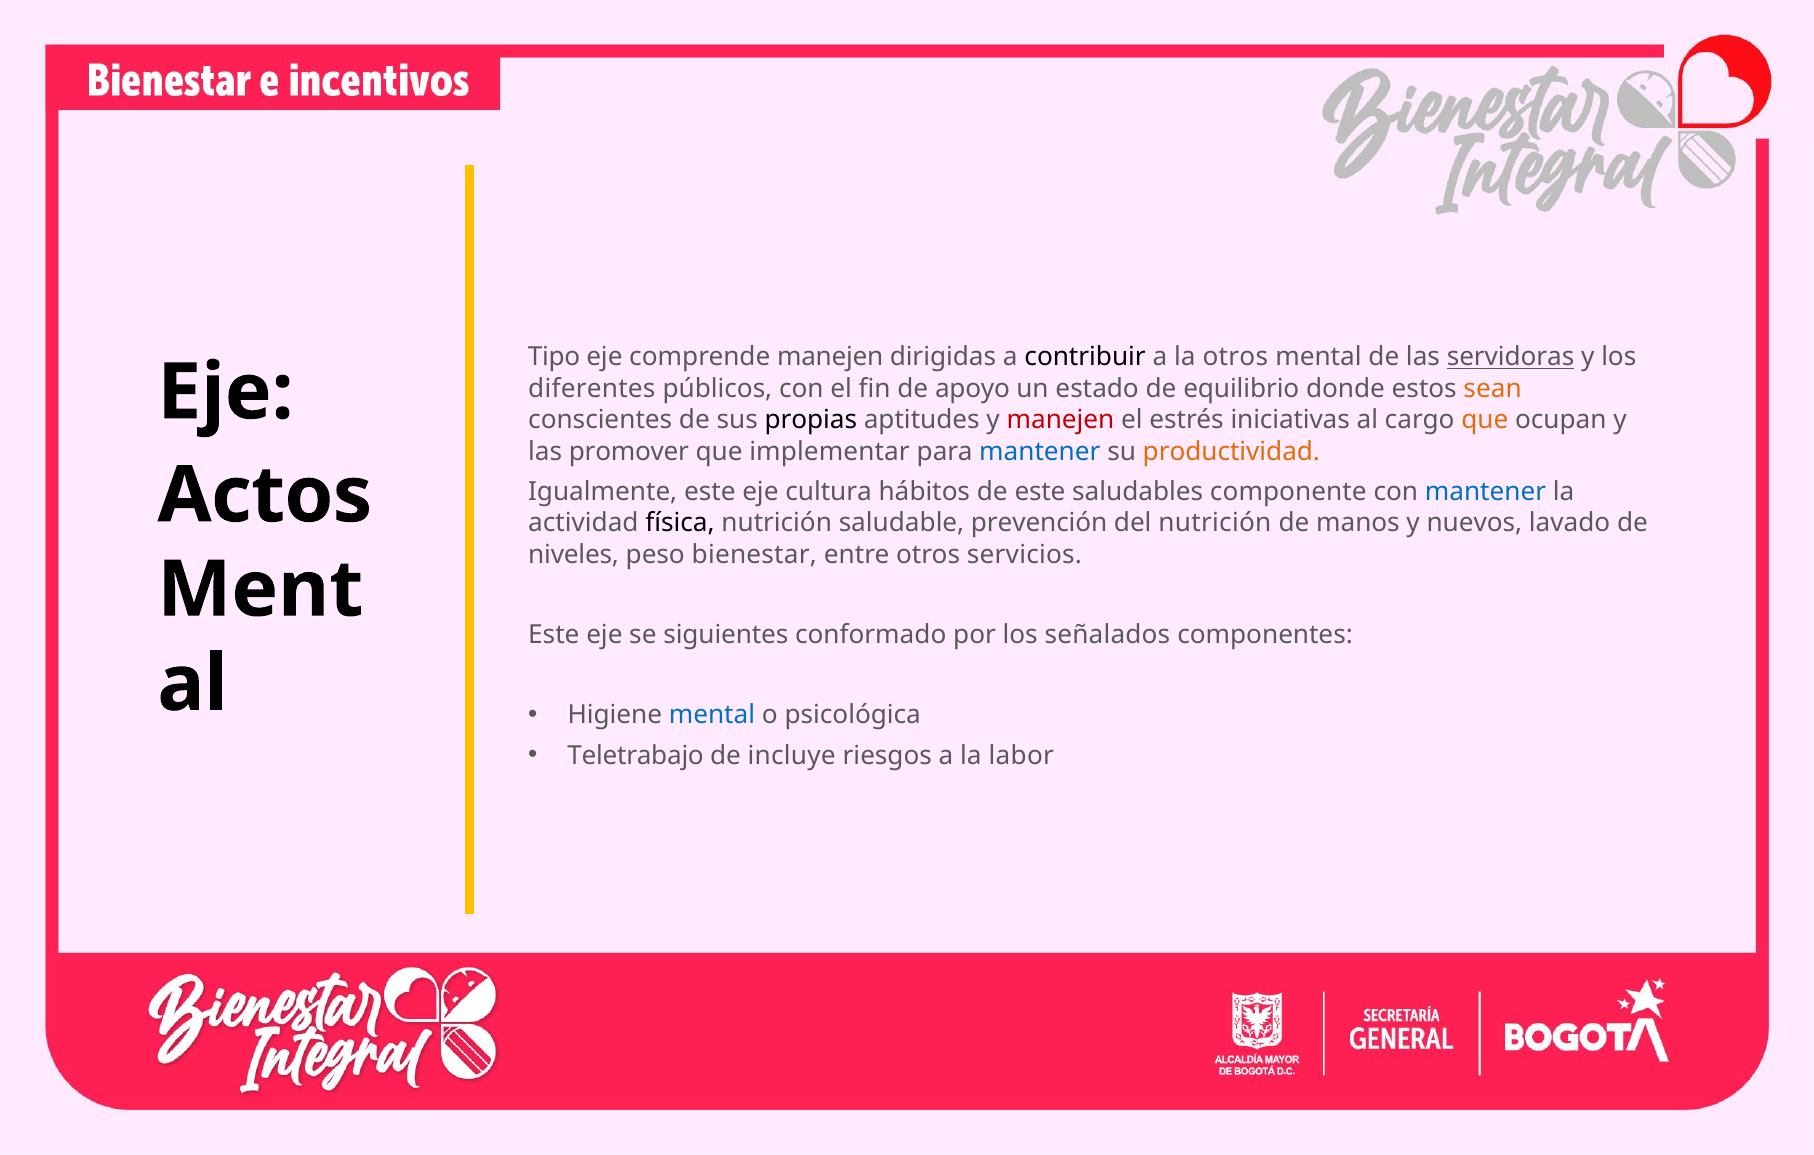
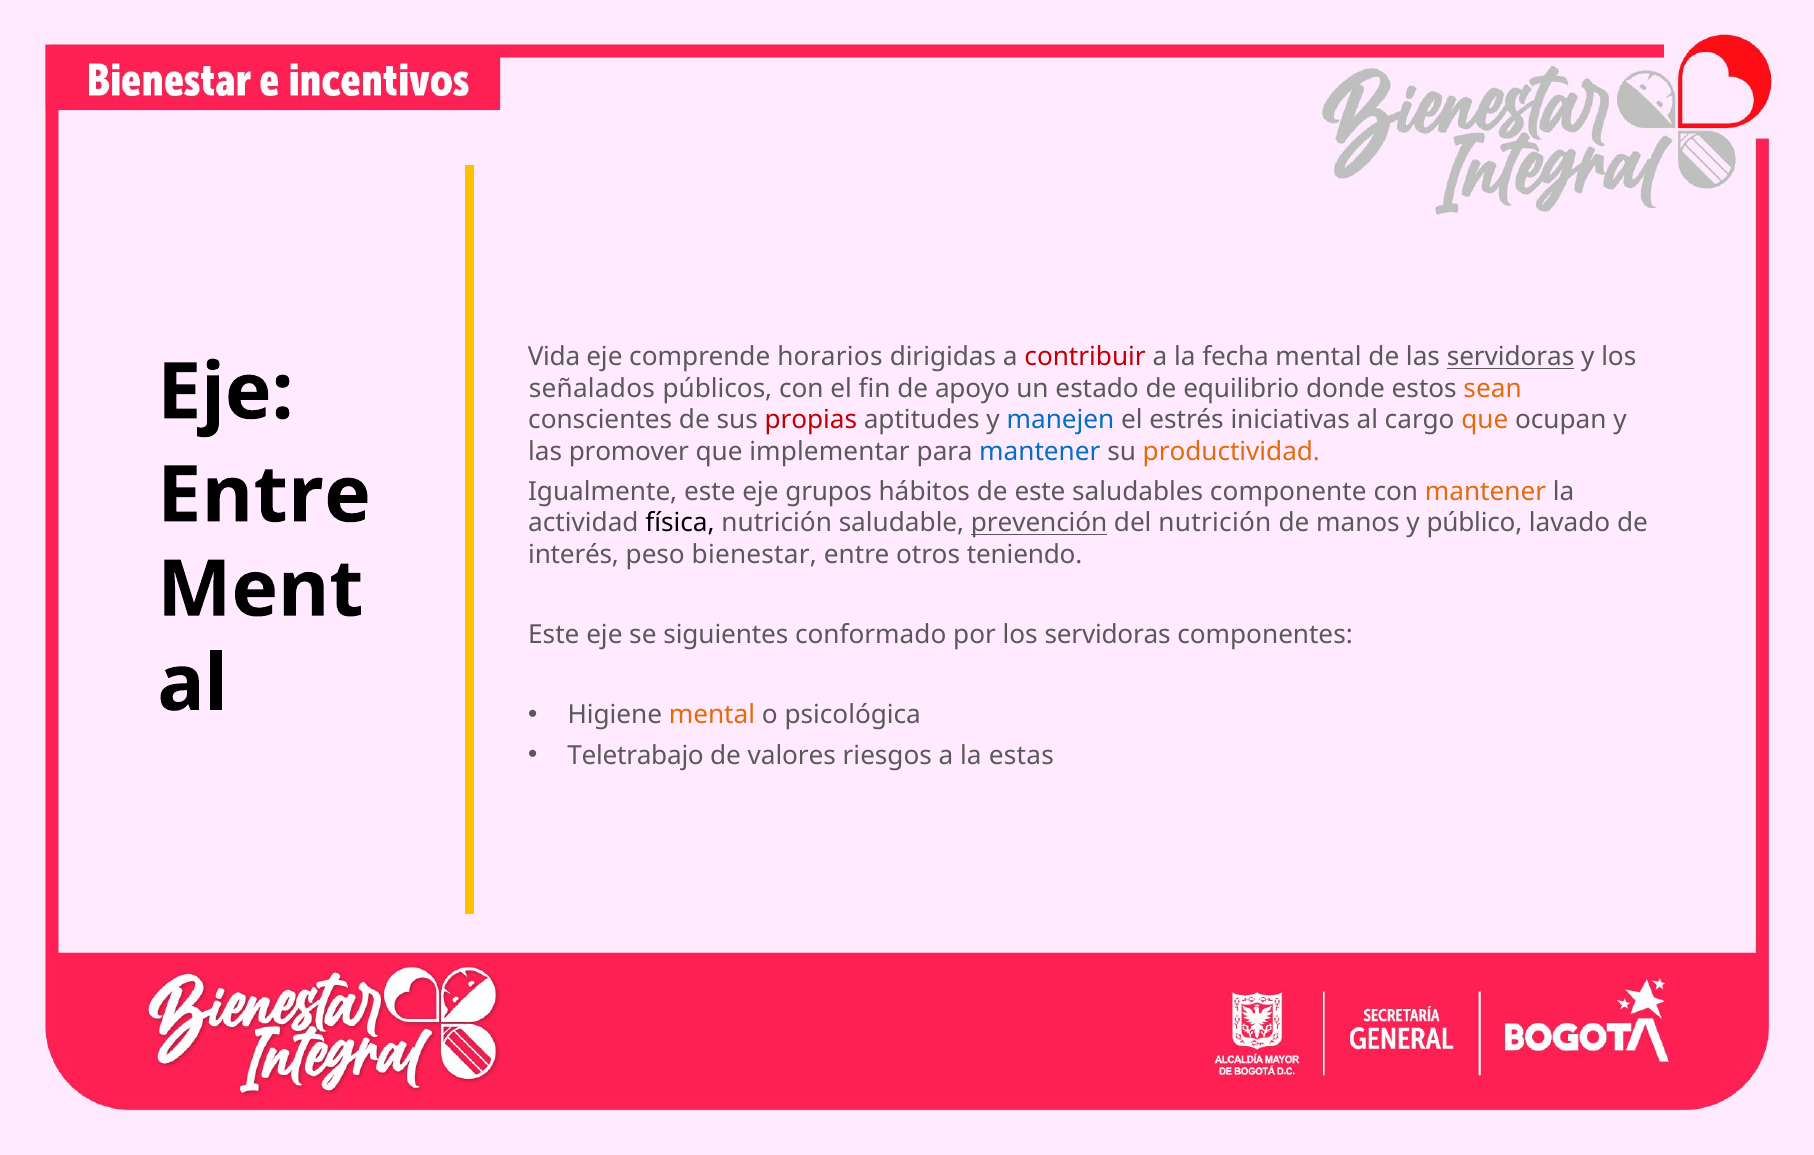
Tipo: Tipo -> Vida (554, 357)
comprende manejen: manejen -> horarios (830, 357)
contribuir colour: black -> red (1085, 357)
la otros: otros -> fecha (1236, 357)
diferentes: diferentes -> señalados (592, 389)
propias colour: black -> red (811, 420)
manejen colour: red -> blue (1061, 420)
Actos: Actos -> Entre (264, 495)
cultura: cultura -> grupos (829, 491)
mantener colour: blue -> orange (1486, 491)
prevención underline: none -> present (1039, 523)
nuevos: nuevos -> público (1474, 523)
niveles: niveles -> interés (574, 554)
servicios: servicios -> teniendo (1025, 554)
los señalados: señalados -> servidoras (1108, 635)
mental colour: blue -> orange (712, 715)
incluye: incluye -> valores (792, 755)
labor: labor -> estas (1021, 755)
